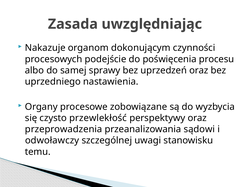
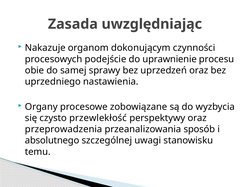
poświęcenia: poświęcenia -> uprawnienie (170, 59)
albo: albo -> obie (34, 71)
sądowi: sądowi -> sposób (199, 130)
odwoławczy: odwoławczy -> absolutnego (52, 141)
